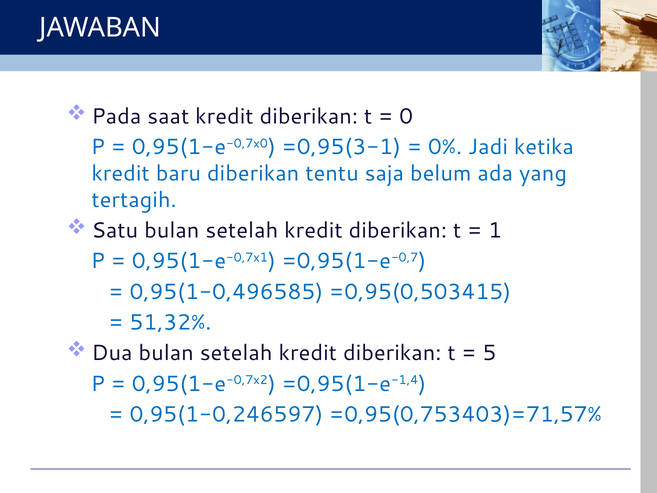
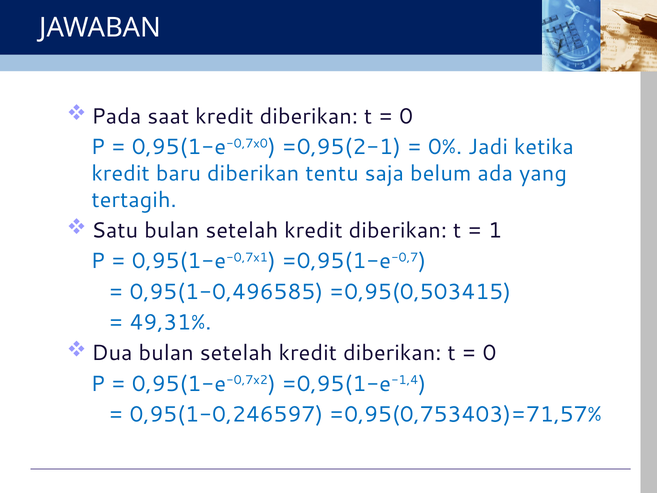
=0,95(3-1: =0,95(3-1 -> =0,95(2-1 (341, 147)
51,32%: 51,32% -> 49,31% (170, 322)
5: 5 -> 0 (490, 353)
